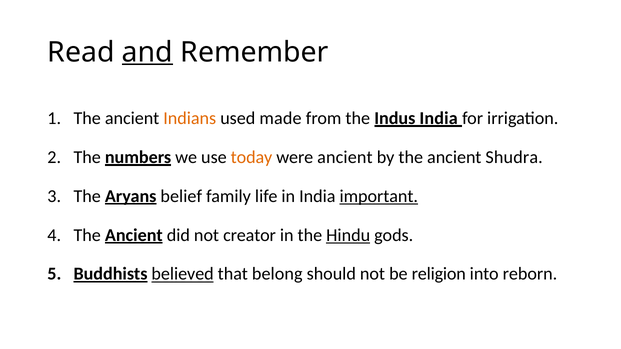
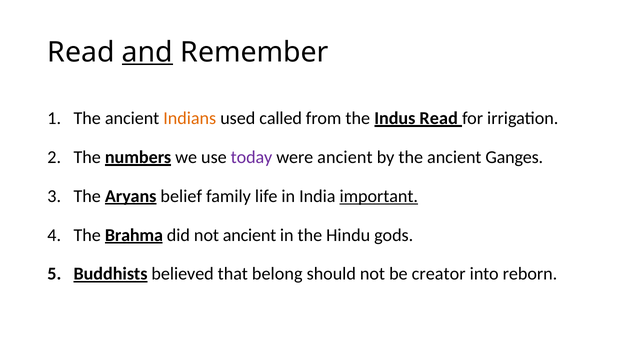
made: made -> called (281, 118)
Indus India: India -> Read (439, 118)
today colour: orange -> purple (252, 157)
Shudra: Shudra -> Ganges (514, 157)
Ancient: Ancient -> Brahma (134, 235)
not creator: creator -> ancient (250, 235)
Hindu underline: present -> none (348, 235)
believed underline: present -> none (183, 274)
religion: religion -> creator (439, 274)
